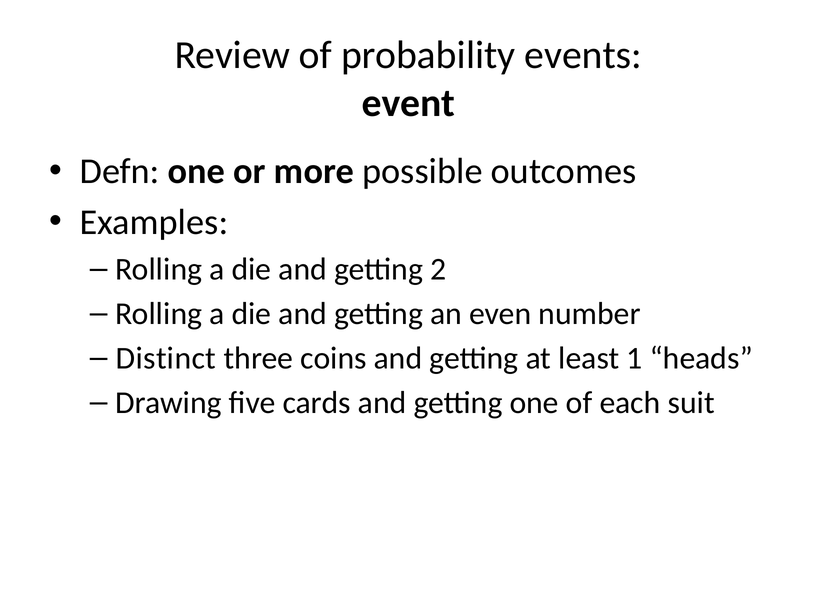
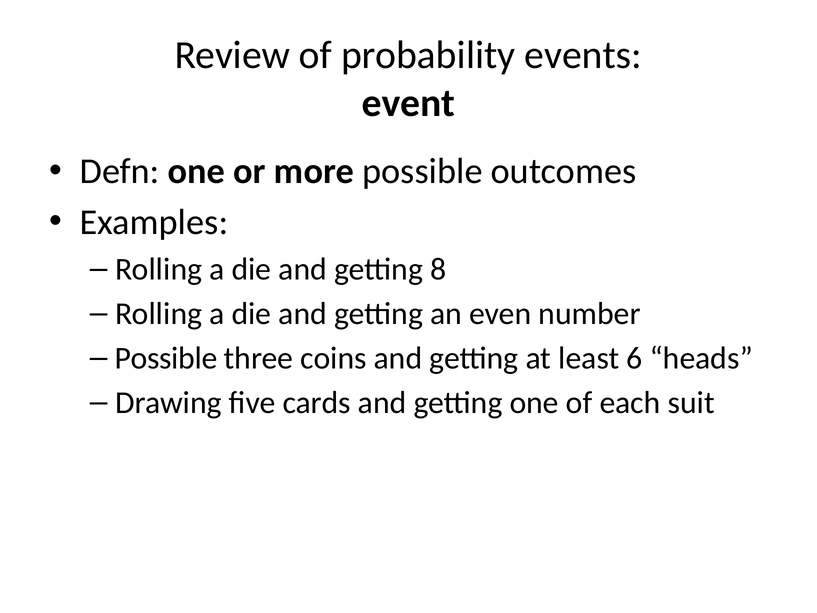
2: 2 -> 8 (438, 269)
Distinct: Distinct -> Possible (166, 358)
1: 1 -> 6 (634, 358)
